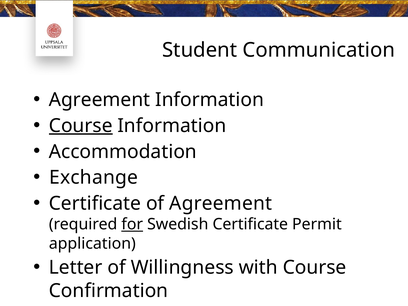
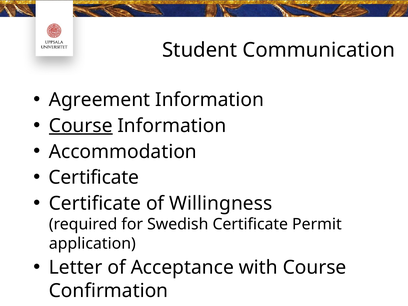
Exchange: Exchange -> Certificate (94, 178)
of Agreement: Agreement -> Willingness (221, 204)
for underline: present -> none (132, 224)
Willingness: Willingness -> Acceptance (182, 268)
